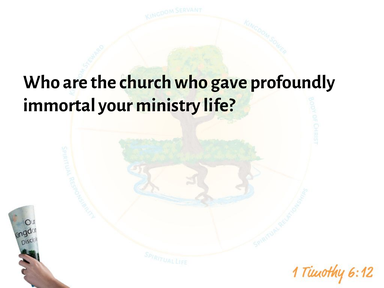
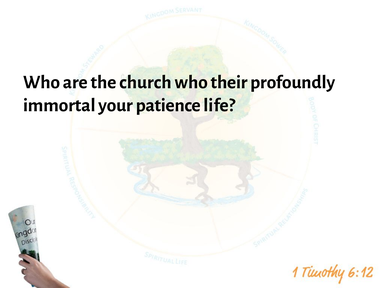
gave: gave -> their (229, 82)
ministry: ministry -> patience (168, 105)
